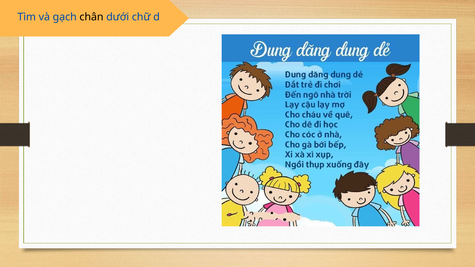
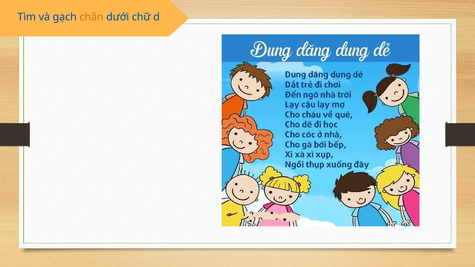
chân colour: black -> orange (91, 17)
